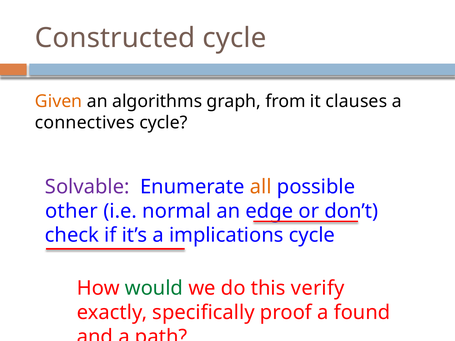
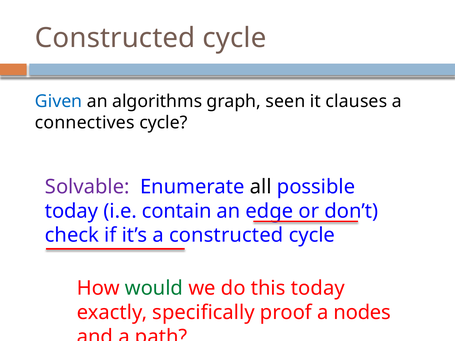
Given colour: orange -> blue (59, 101)
from: from -> seen (285, 101)
all colour: orange -> black (261, 187)
other: other -> today (72, 211)
normal: normal -> contain (177, 211)
implications: implications -> constructed (226, 235)
this verify: verify -> today (318, 288)
found: found -> nodes (362, 313)
